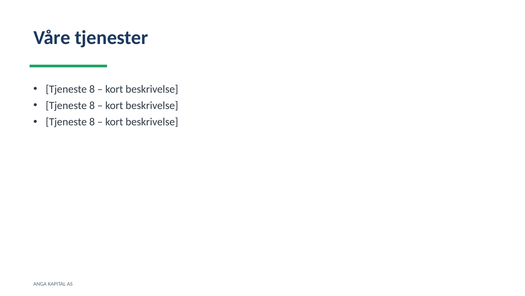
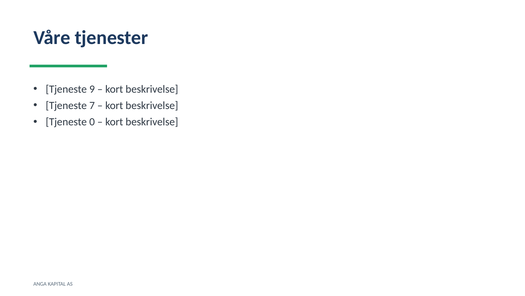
8: 8 -> 9 (92, 89)
8: 8 -> 7 (92, 105)
8: 8 -> 0 (92, 122)
